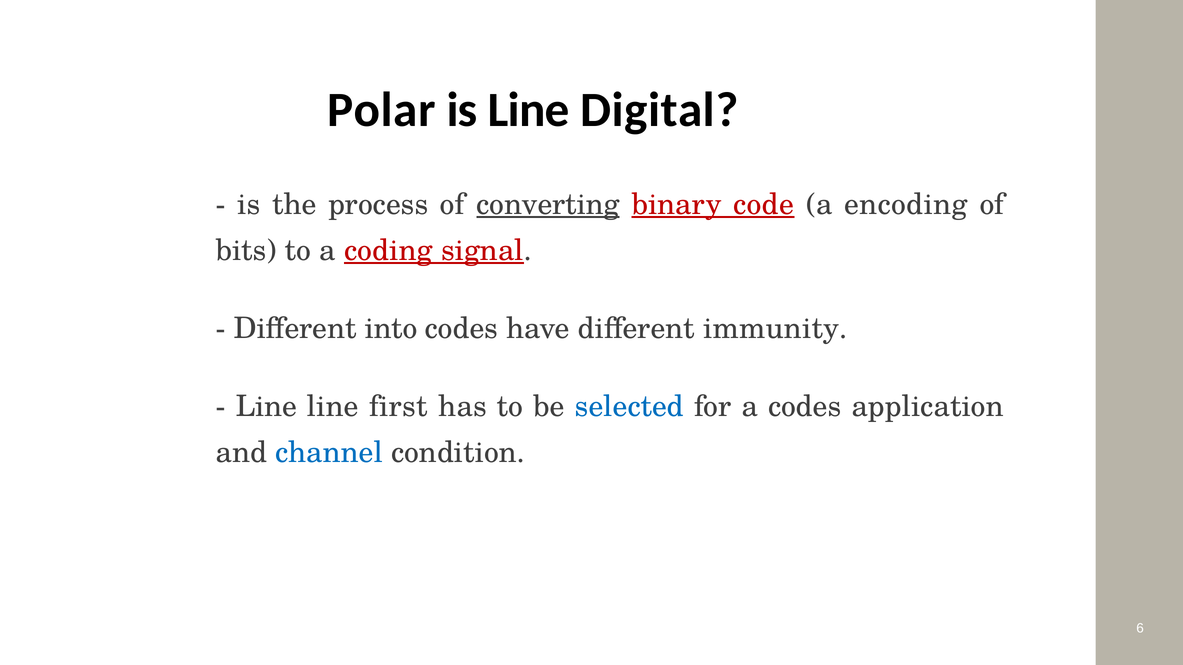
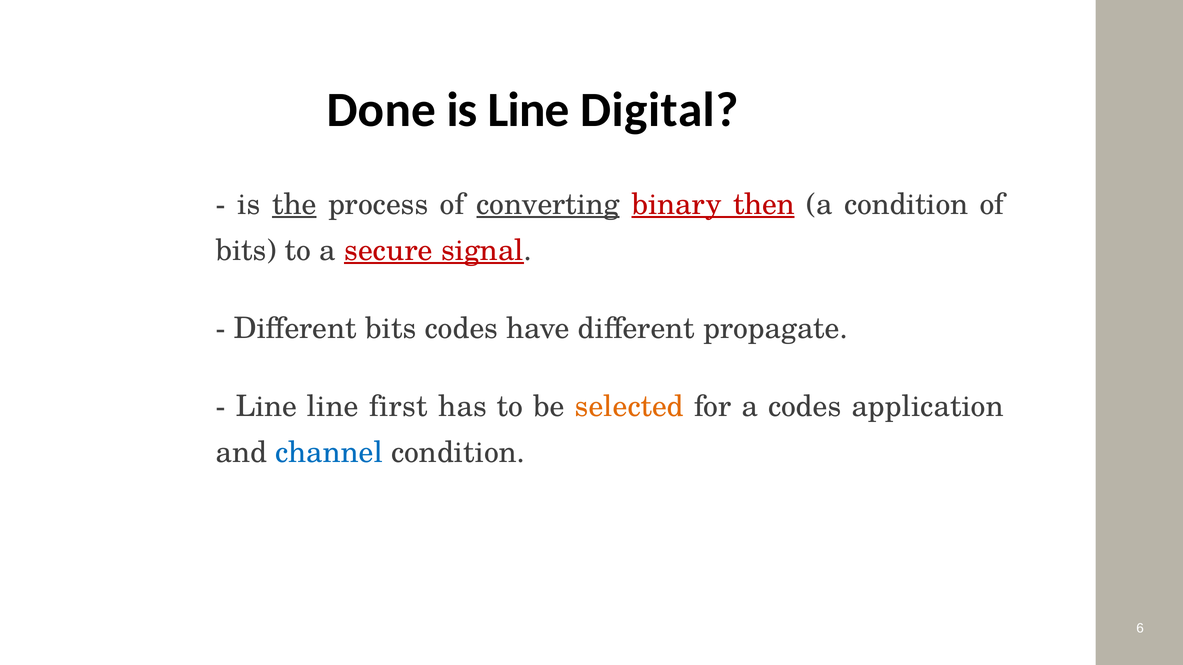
Polar: Polar -> Done (381, 110)
the underline: none -> present (294, 204)
code: code -> then (764, 204)
a encoding: encoding -> condition (906, 204)
coding: coding -> secure (388, 251)
Different into: into -> bits (391, 329)
immunity: immunity -> propagate (775, 329)
selected colour: blue -> orange (629, 407)
